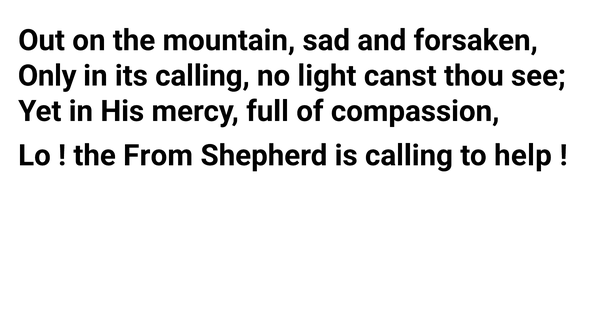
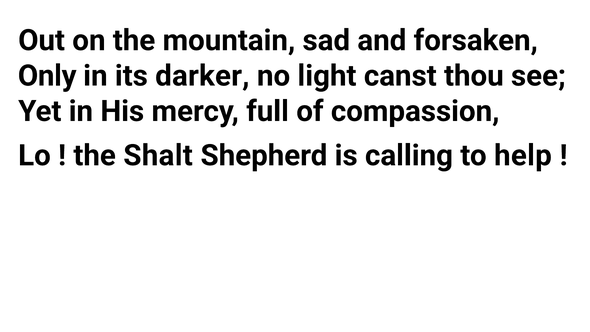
its calling: calling -> darker (202, 76)
From: From -> Shalt (158, 155)
